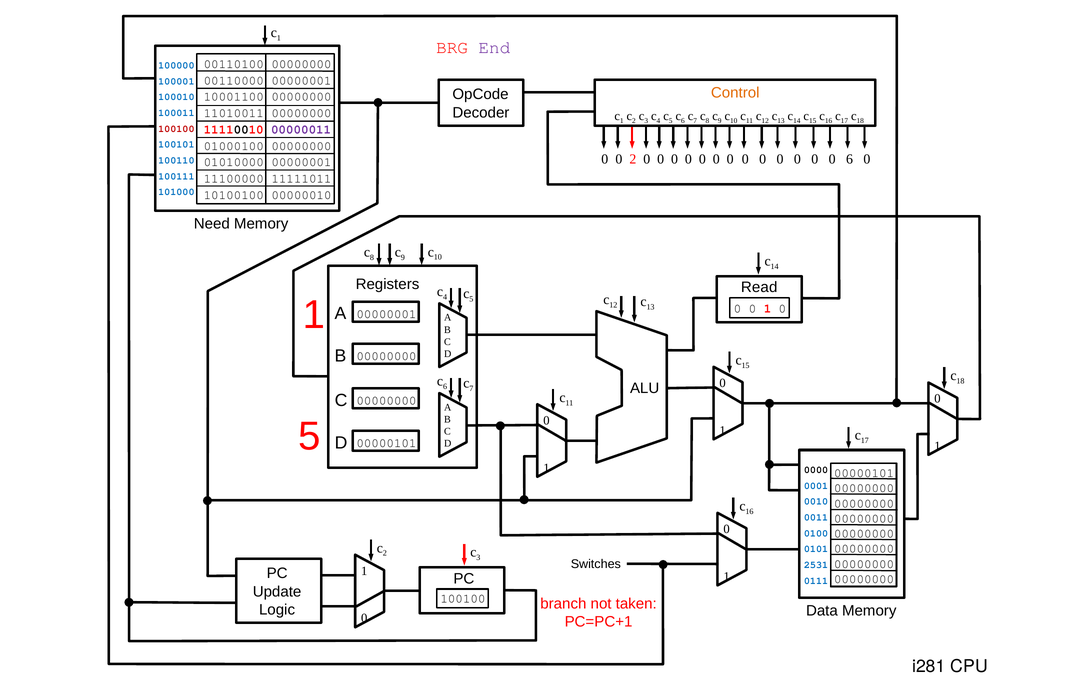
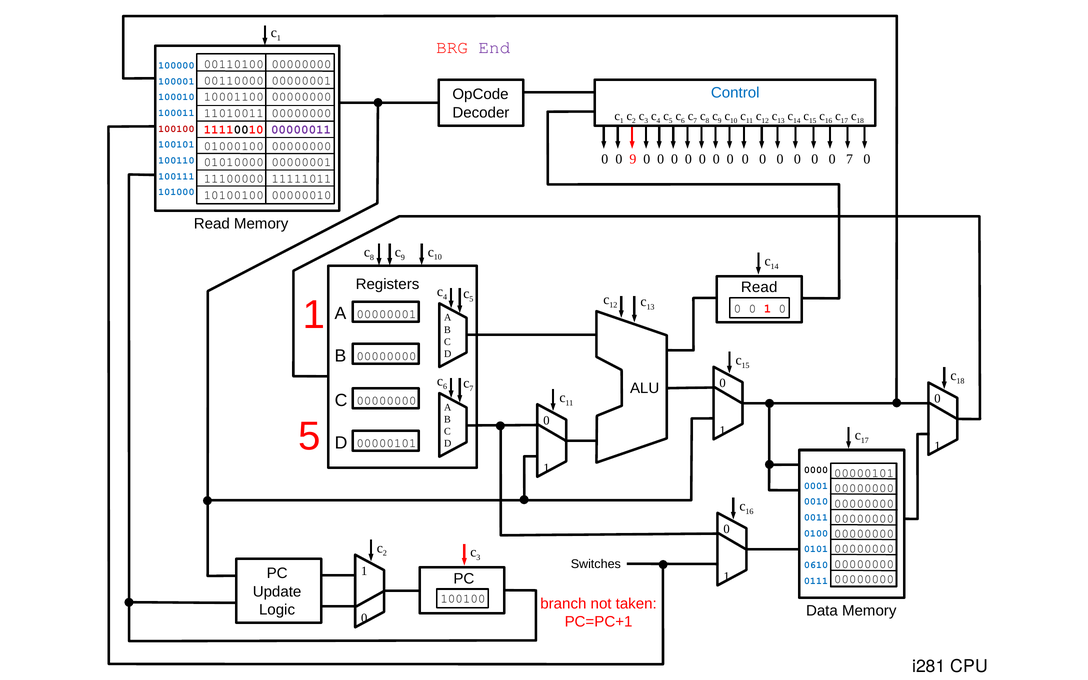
Control colour: orange -> blue (735, 93)
0 2: 2 -> 9 (633, 159)
0 6: 6 -> 7 (849, 159)
Need: Need -> Read (212, 224)
2531: 2531 -> 0610 (816, 565)
